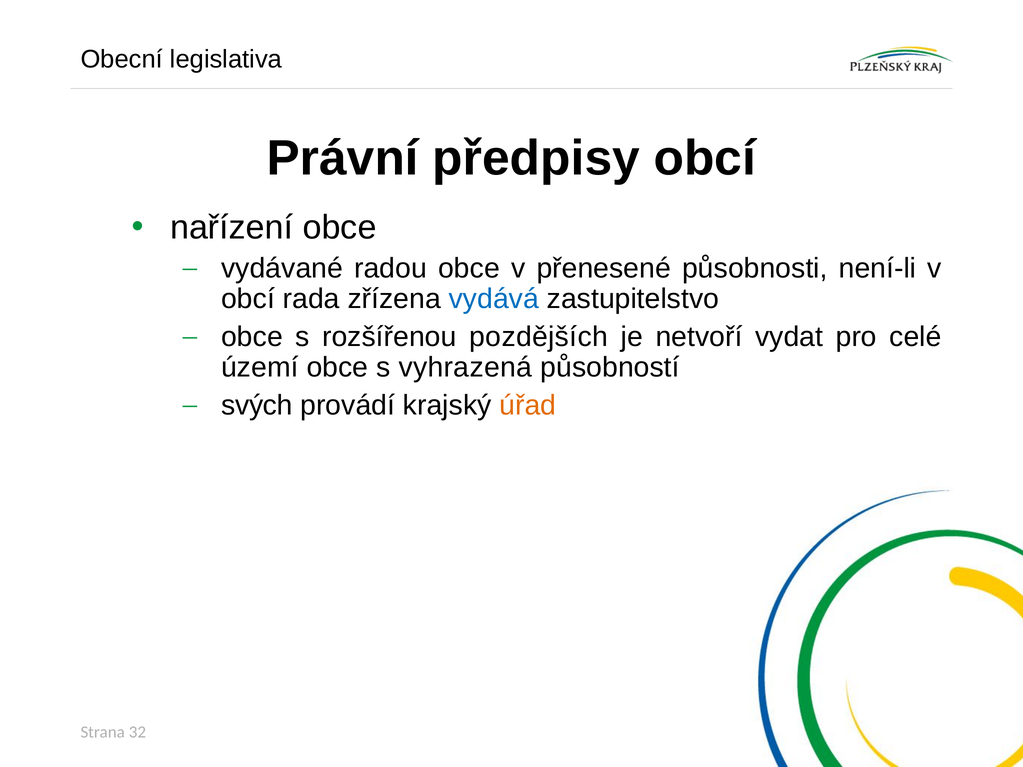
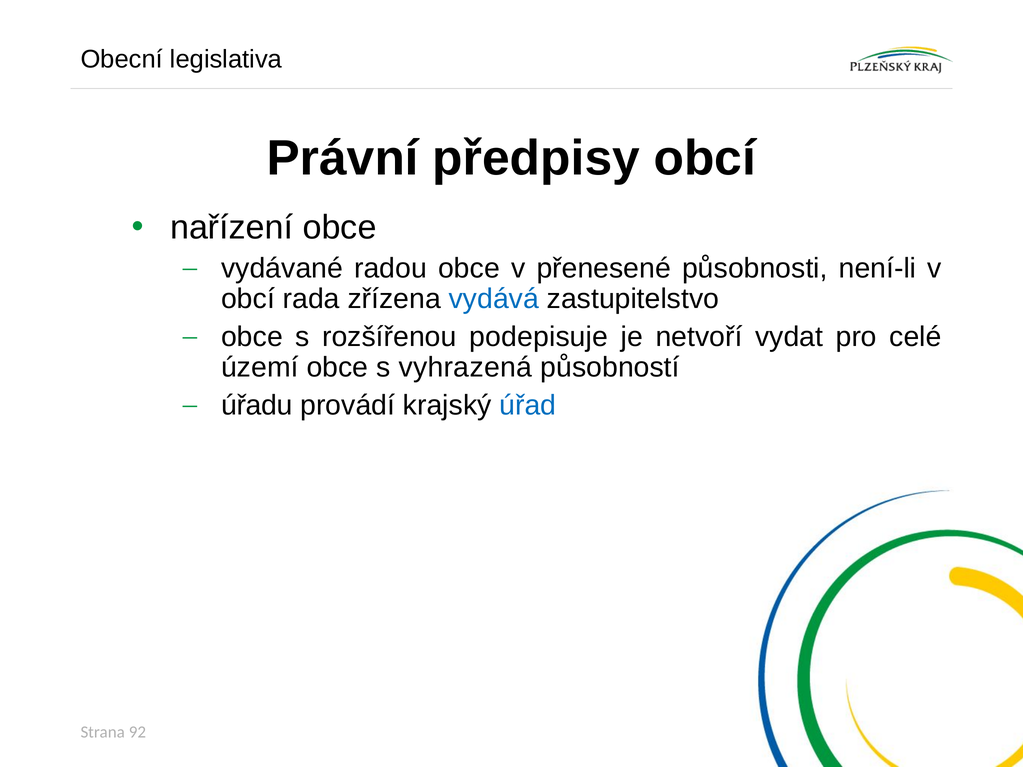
pozdějších: pozdějších -> podepisuje (539, 337)
svých: svých -> úřadu (257, 405)
úřad colour: orange -> blue (528, 405)
32: 32 -> 92 (137, 733)
